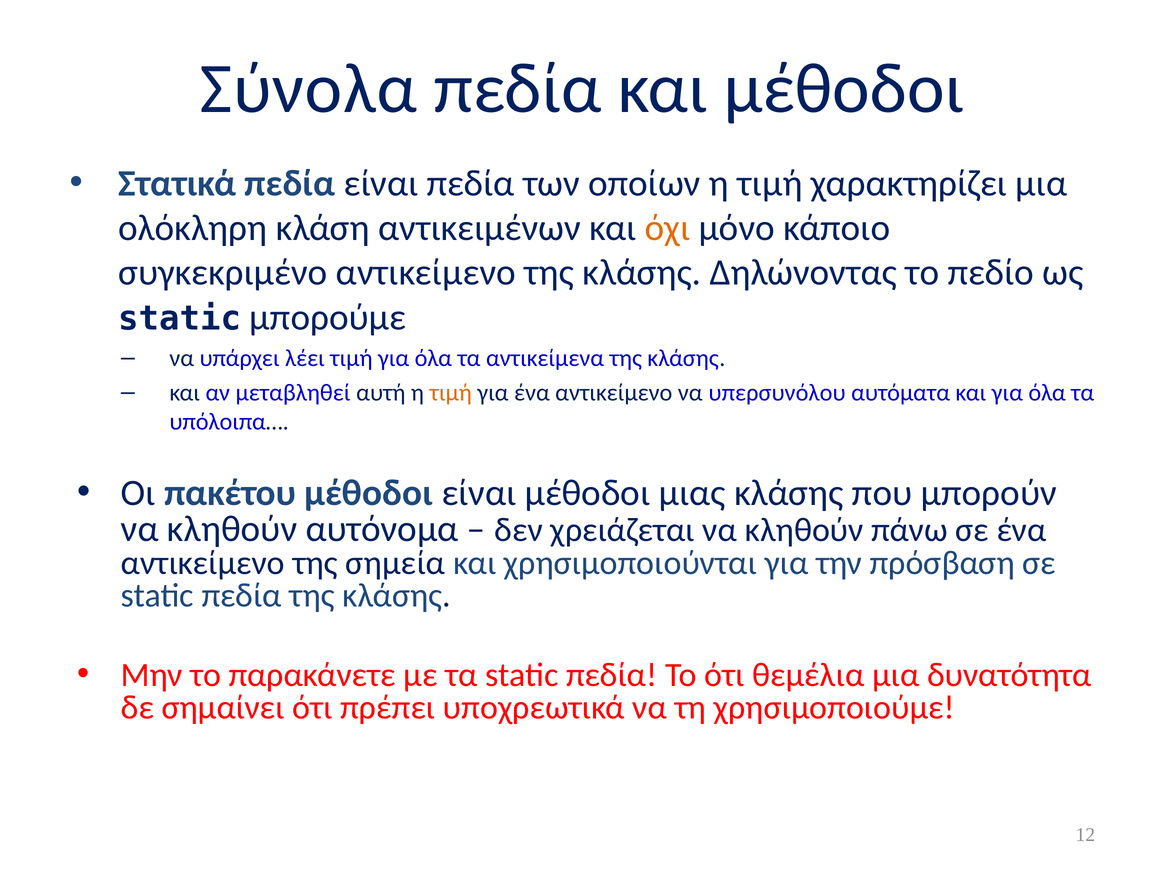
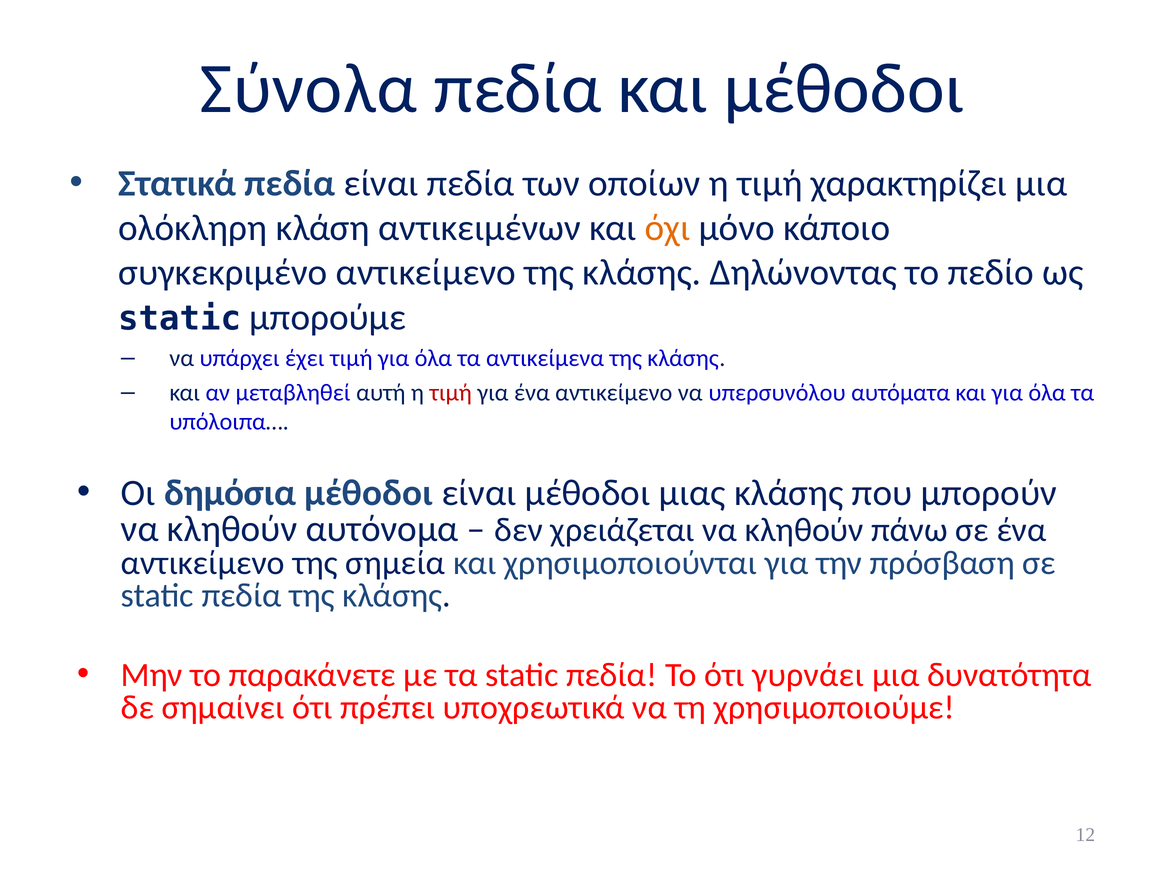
λέει: λέει -> έχει (305, 358)
τιμή colour: orange -> red (451, 393)
πακέτου: πακέτου -> δημόσια (230, 493)
θεμέλια: θεμέλια -> γυρνάει (808, 675)
